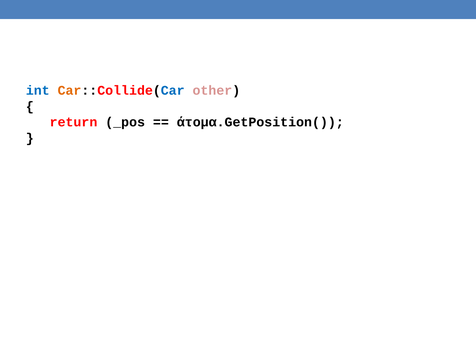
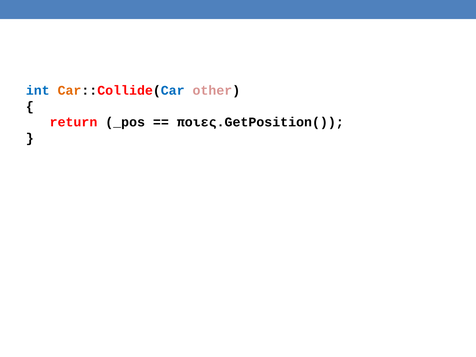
άτομα.GetPosition(: άτομα.GetPosition( -> ποιες.GetPosition( (260, 122)
